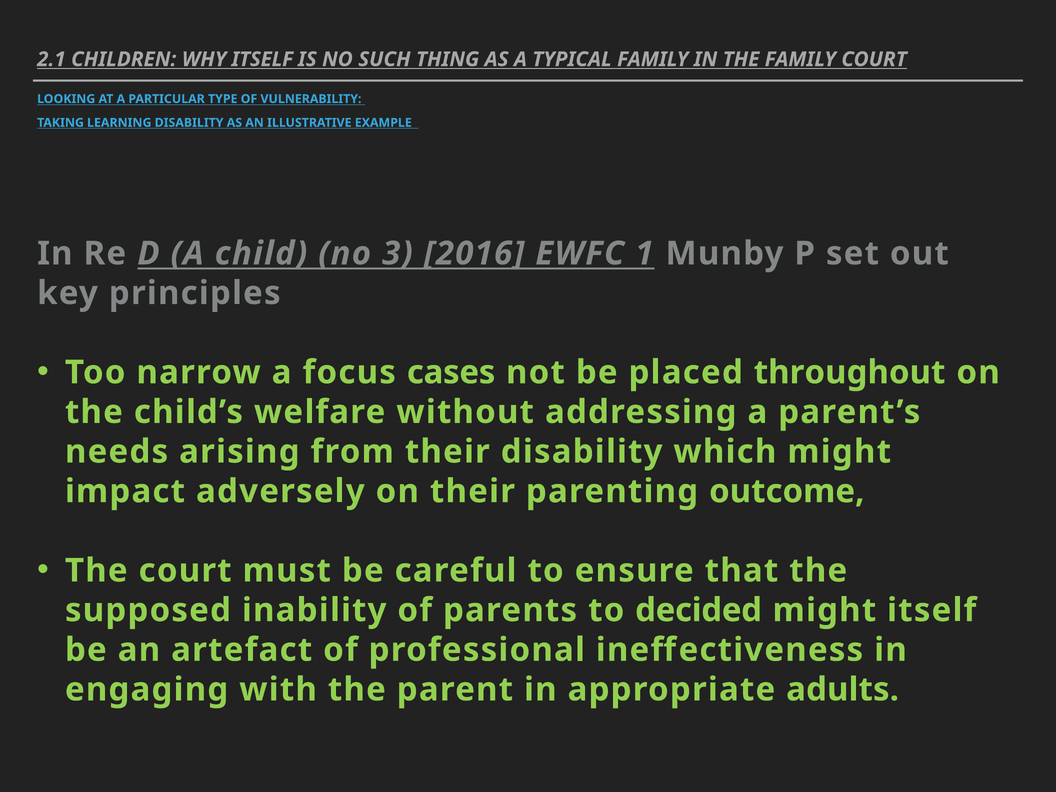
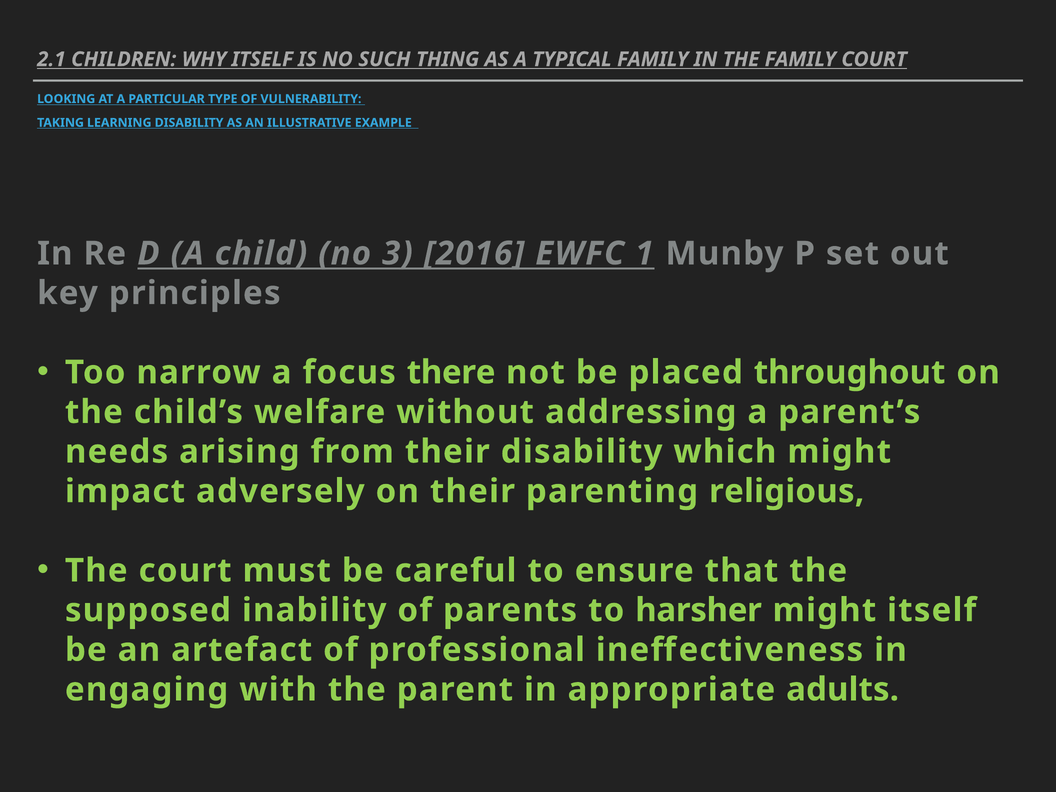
cases: cases -> there (451, 372)
outcome: outcome -> religious (787, 491)
decided: decided -> harsher (699, 610)
